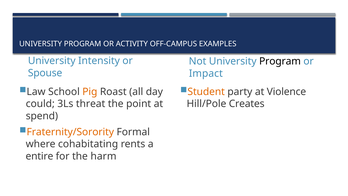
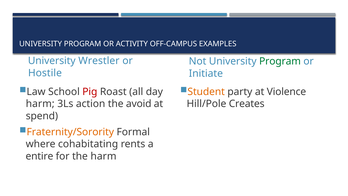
Intensity: Intensity -> Wrestler (99, 61)
Program colour: black -> green (280, 61)
Spouse: Spouse -> Hostile (45, 73)
Impact: Impact -> Initiate (206, 73)
Pig colour: orange -> red (90, 92)
could: could -> harm (40, 104)
threat: threat -> action (91, 104)
point: point -> avoid (139, 104)
